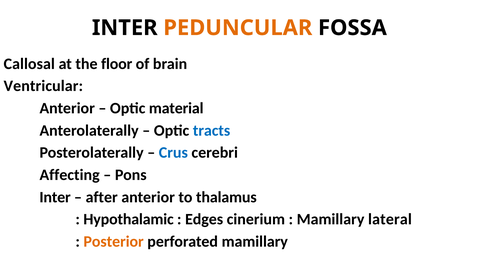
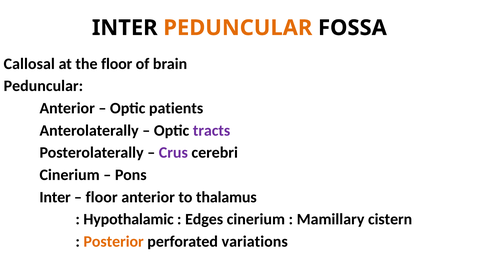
Ventricular: Ventricular -> Peduncular (43, 86)
material: material -> patients (176, 108)
tracts colour: blue -> purple (212, 131)
Crus colour: blue -> purple (173, 153)
Affecting: Affecting -> Cinerium (70, 175)
after: after -> floor (102, 197)
lateral: lateral -> cistern (390, 220)
perforated mamillary: mamillary -> variations (255, 242)
